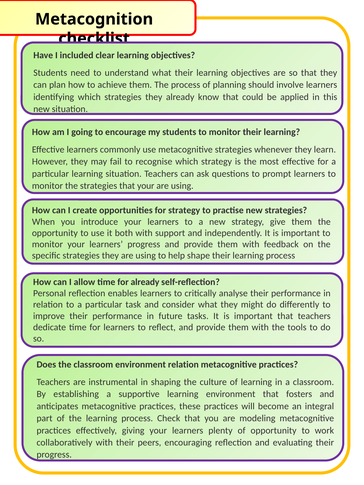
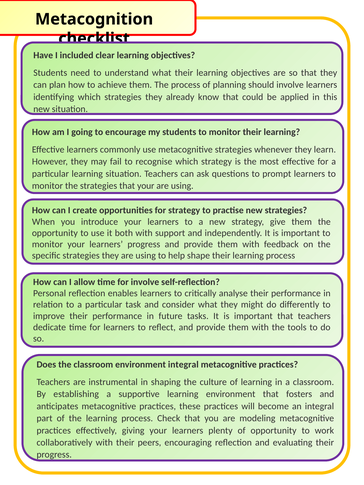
for already: already -> involve (145, 282)
environment relation: relation -> integral (183, 365)
